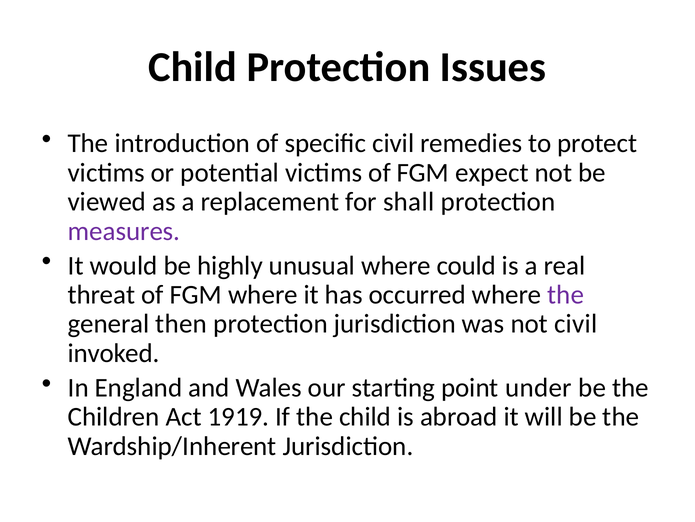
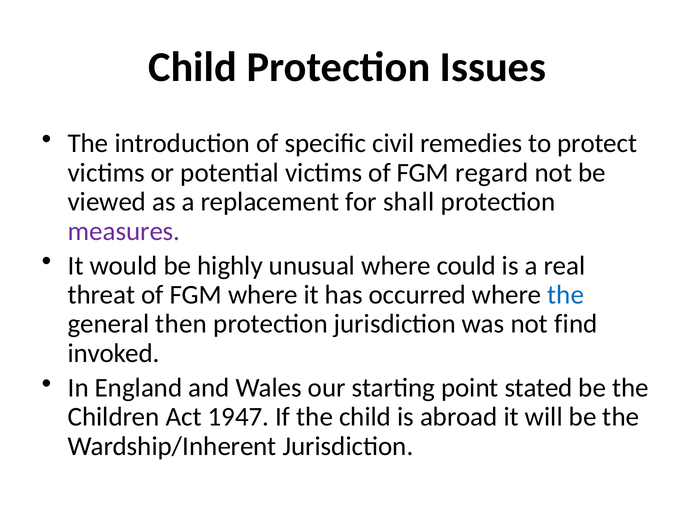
expect: expect -> regard (492, 172)
the colour: purple -> blue (566, 294)
not civil: civil -> find (576, 324)
under: under -> stated (539, 387)
1919: 1919 -> 1947 (238, 416)
